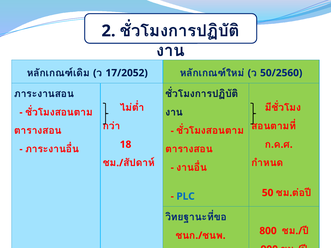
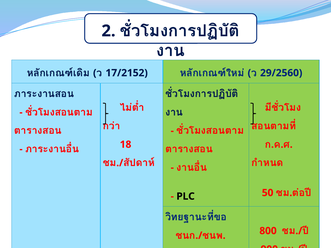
17/2052: 17/2052 -> 17/2152 (127, 73)
50/2560: 50/2560 -> 29/2560 (281, 73)
PLC colour: blue -> black (186, 197)
